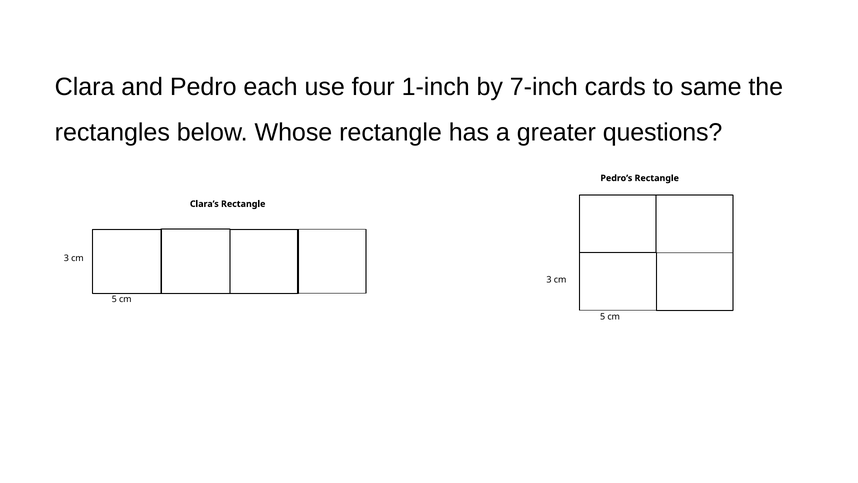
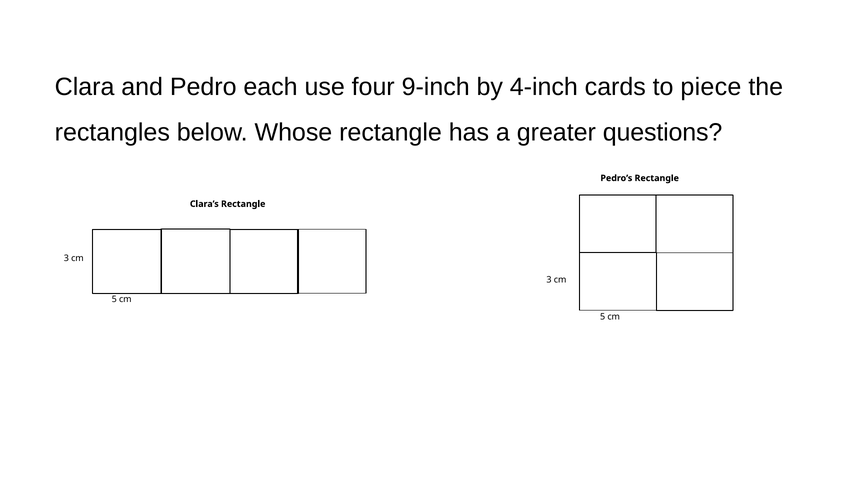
1-inch: 1-inch -> 9-inch (436, 87)
7-inch: 7-inch -> 4-inch (544, 87)
same: same -> piece (711, 87)
